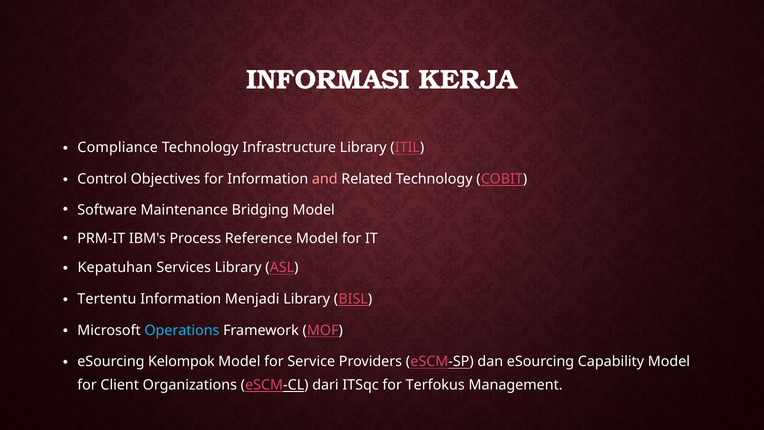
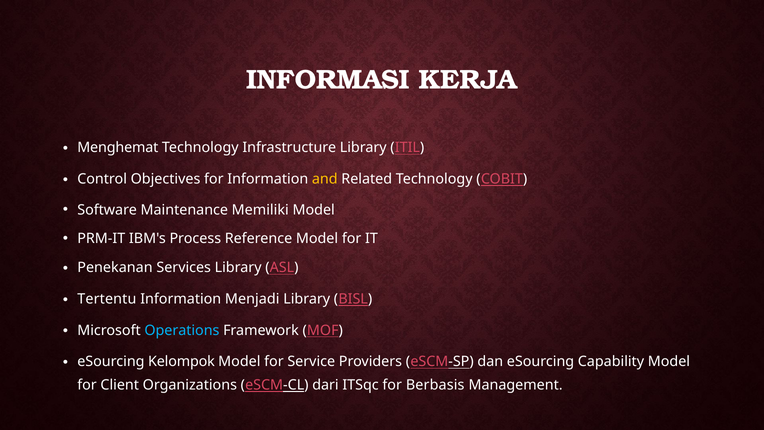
Compliance: Compliance -> Menghemat (118, 148)
and colour: pink -> yellow (325, 179)
Bridging: Bridging -> Memiliki (260, 210)
Kepatuhan: Kepatuhan -> Penekanan (115, 268)
Terfokus: Terfokus -> Berbasis (435, 385)
